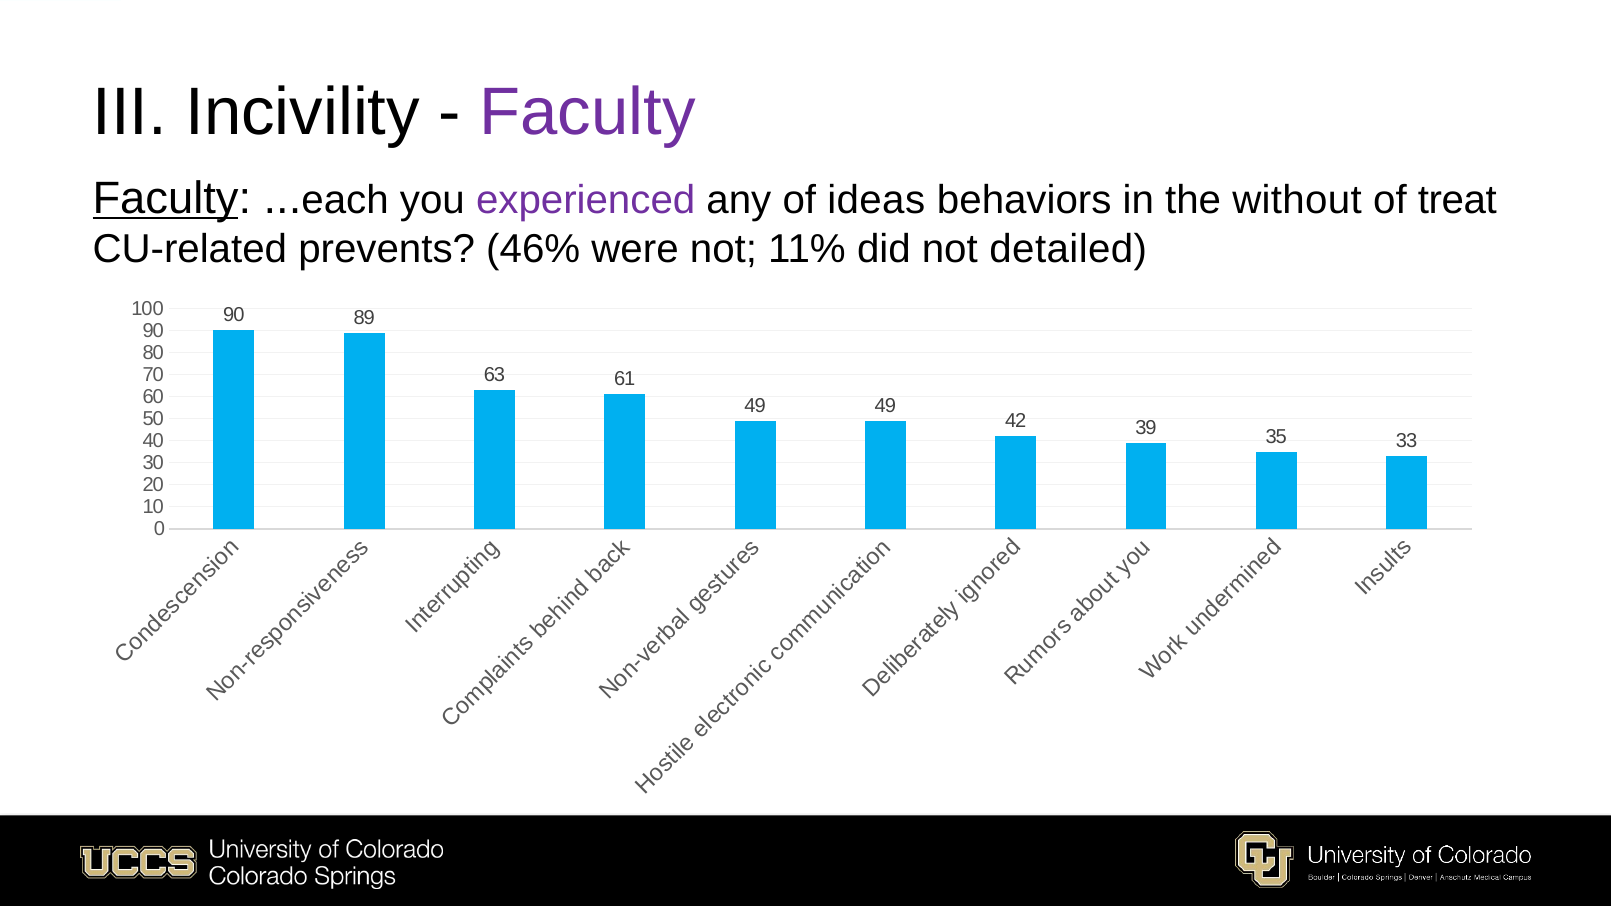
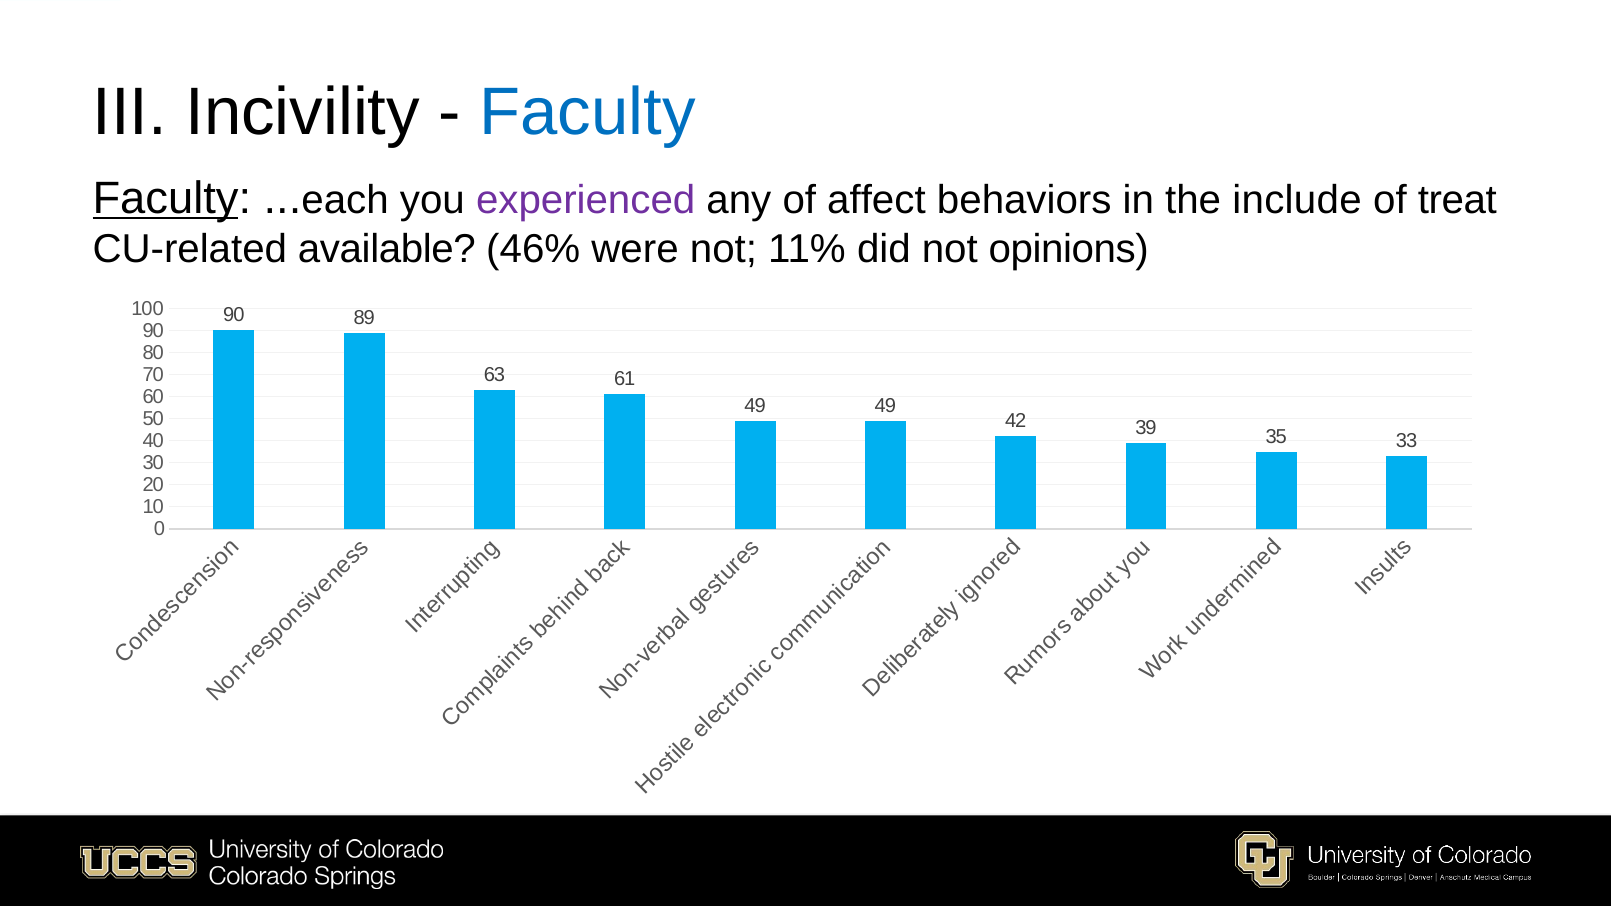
Faculty colour: purple -> blue (588, 112)
ideas: ideas -> affect (876, 200)
without: without -> include (1297, 200)
prevents: prevents -> available (387, 249)
detailed: detailed -> opinions (1069, 249)
